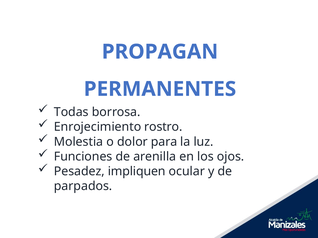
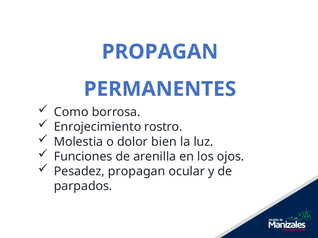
Todas: Todas -> Como (71, 112)
para: para -> bien (164, 142)
Pesadez impliquen: impliquen -> propagan (137, 172)
